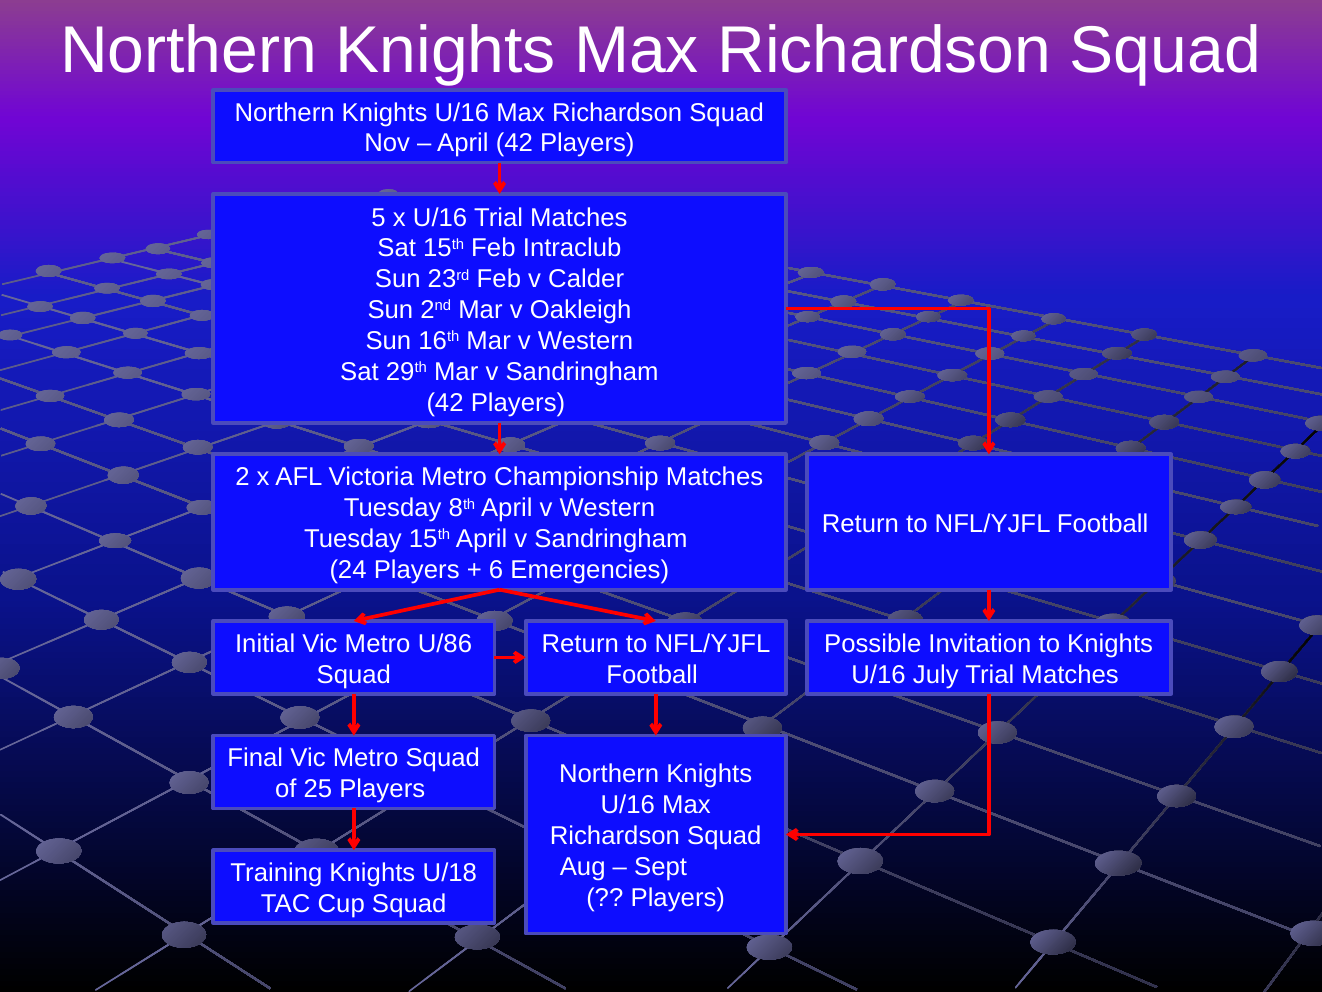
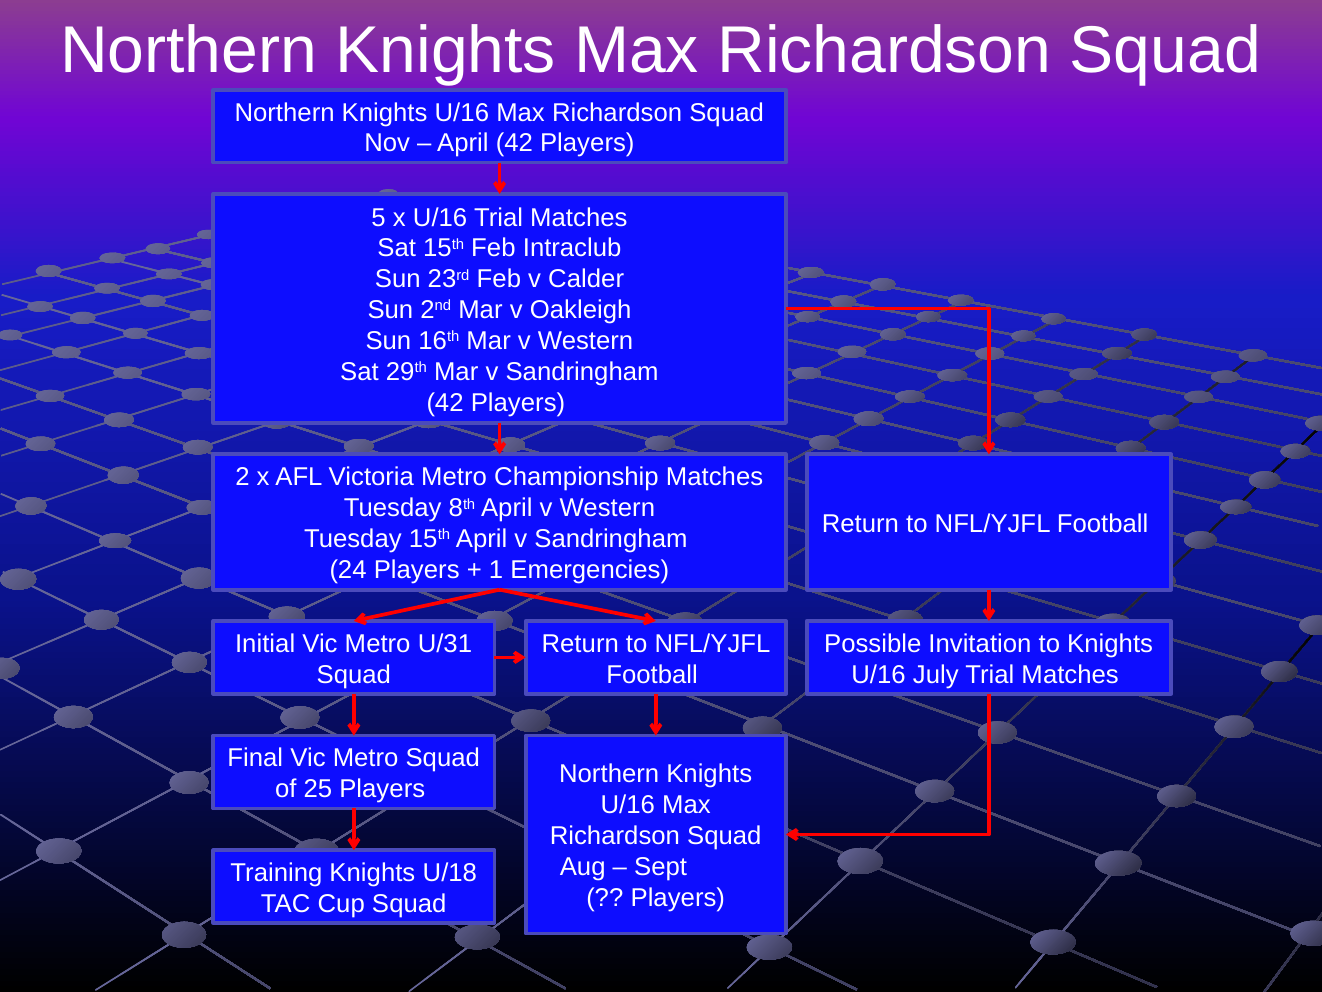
6: 6 -> 1 (496, 570)
U/86: U/86 -> U/31 (445, 643)
